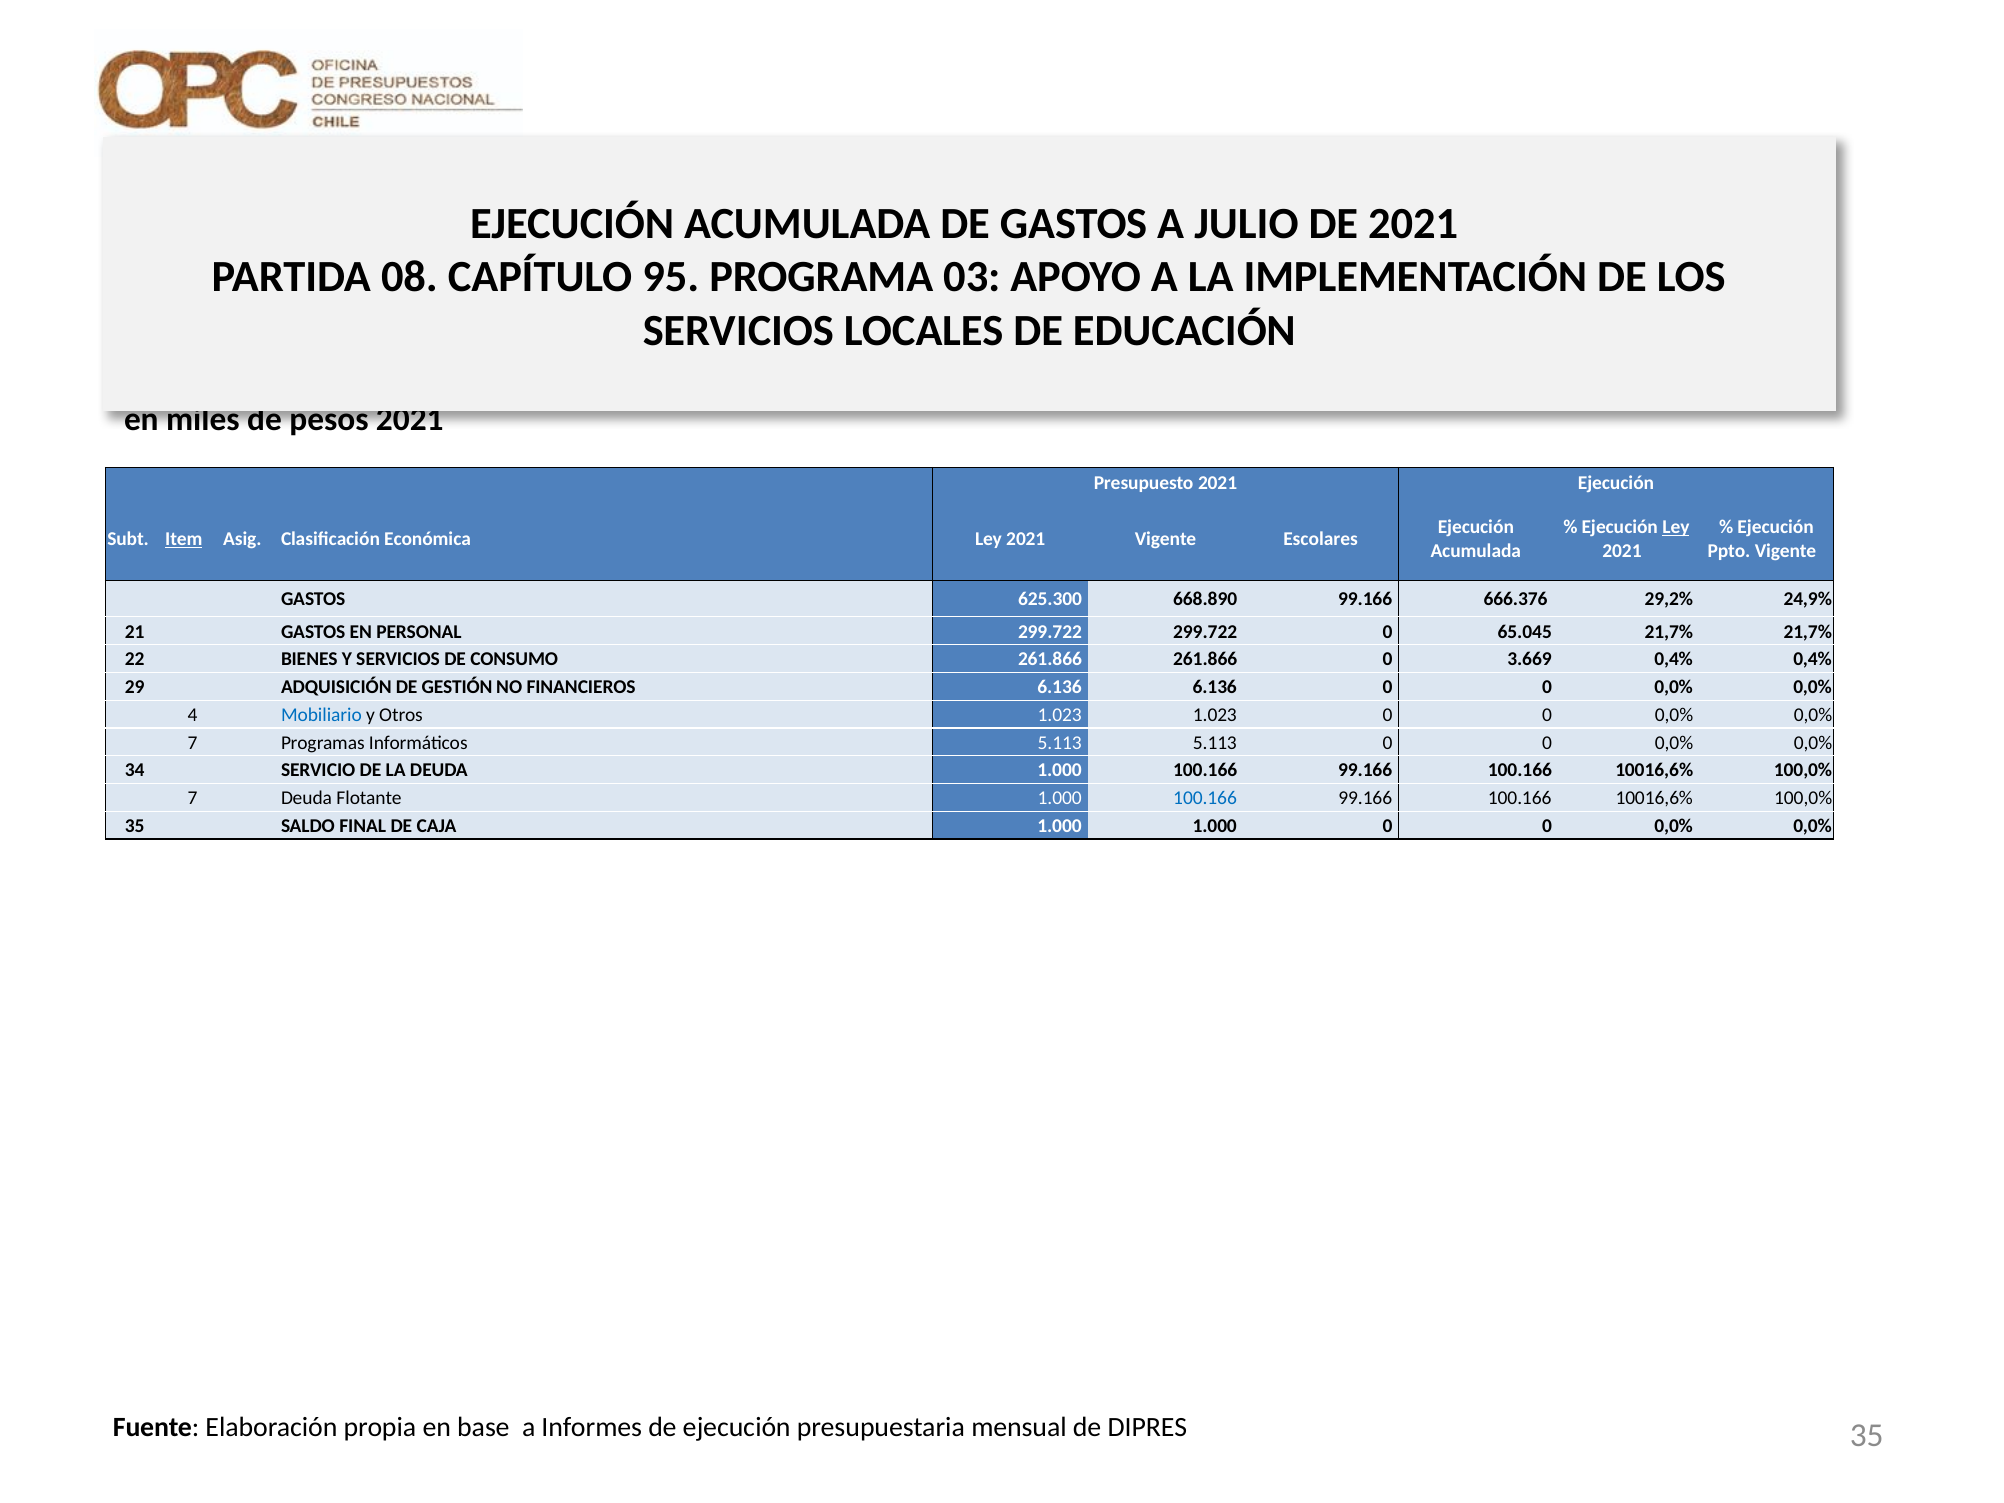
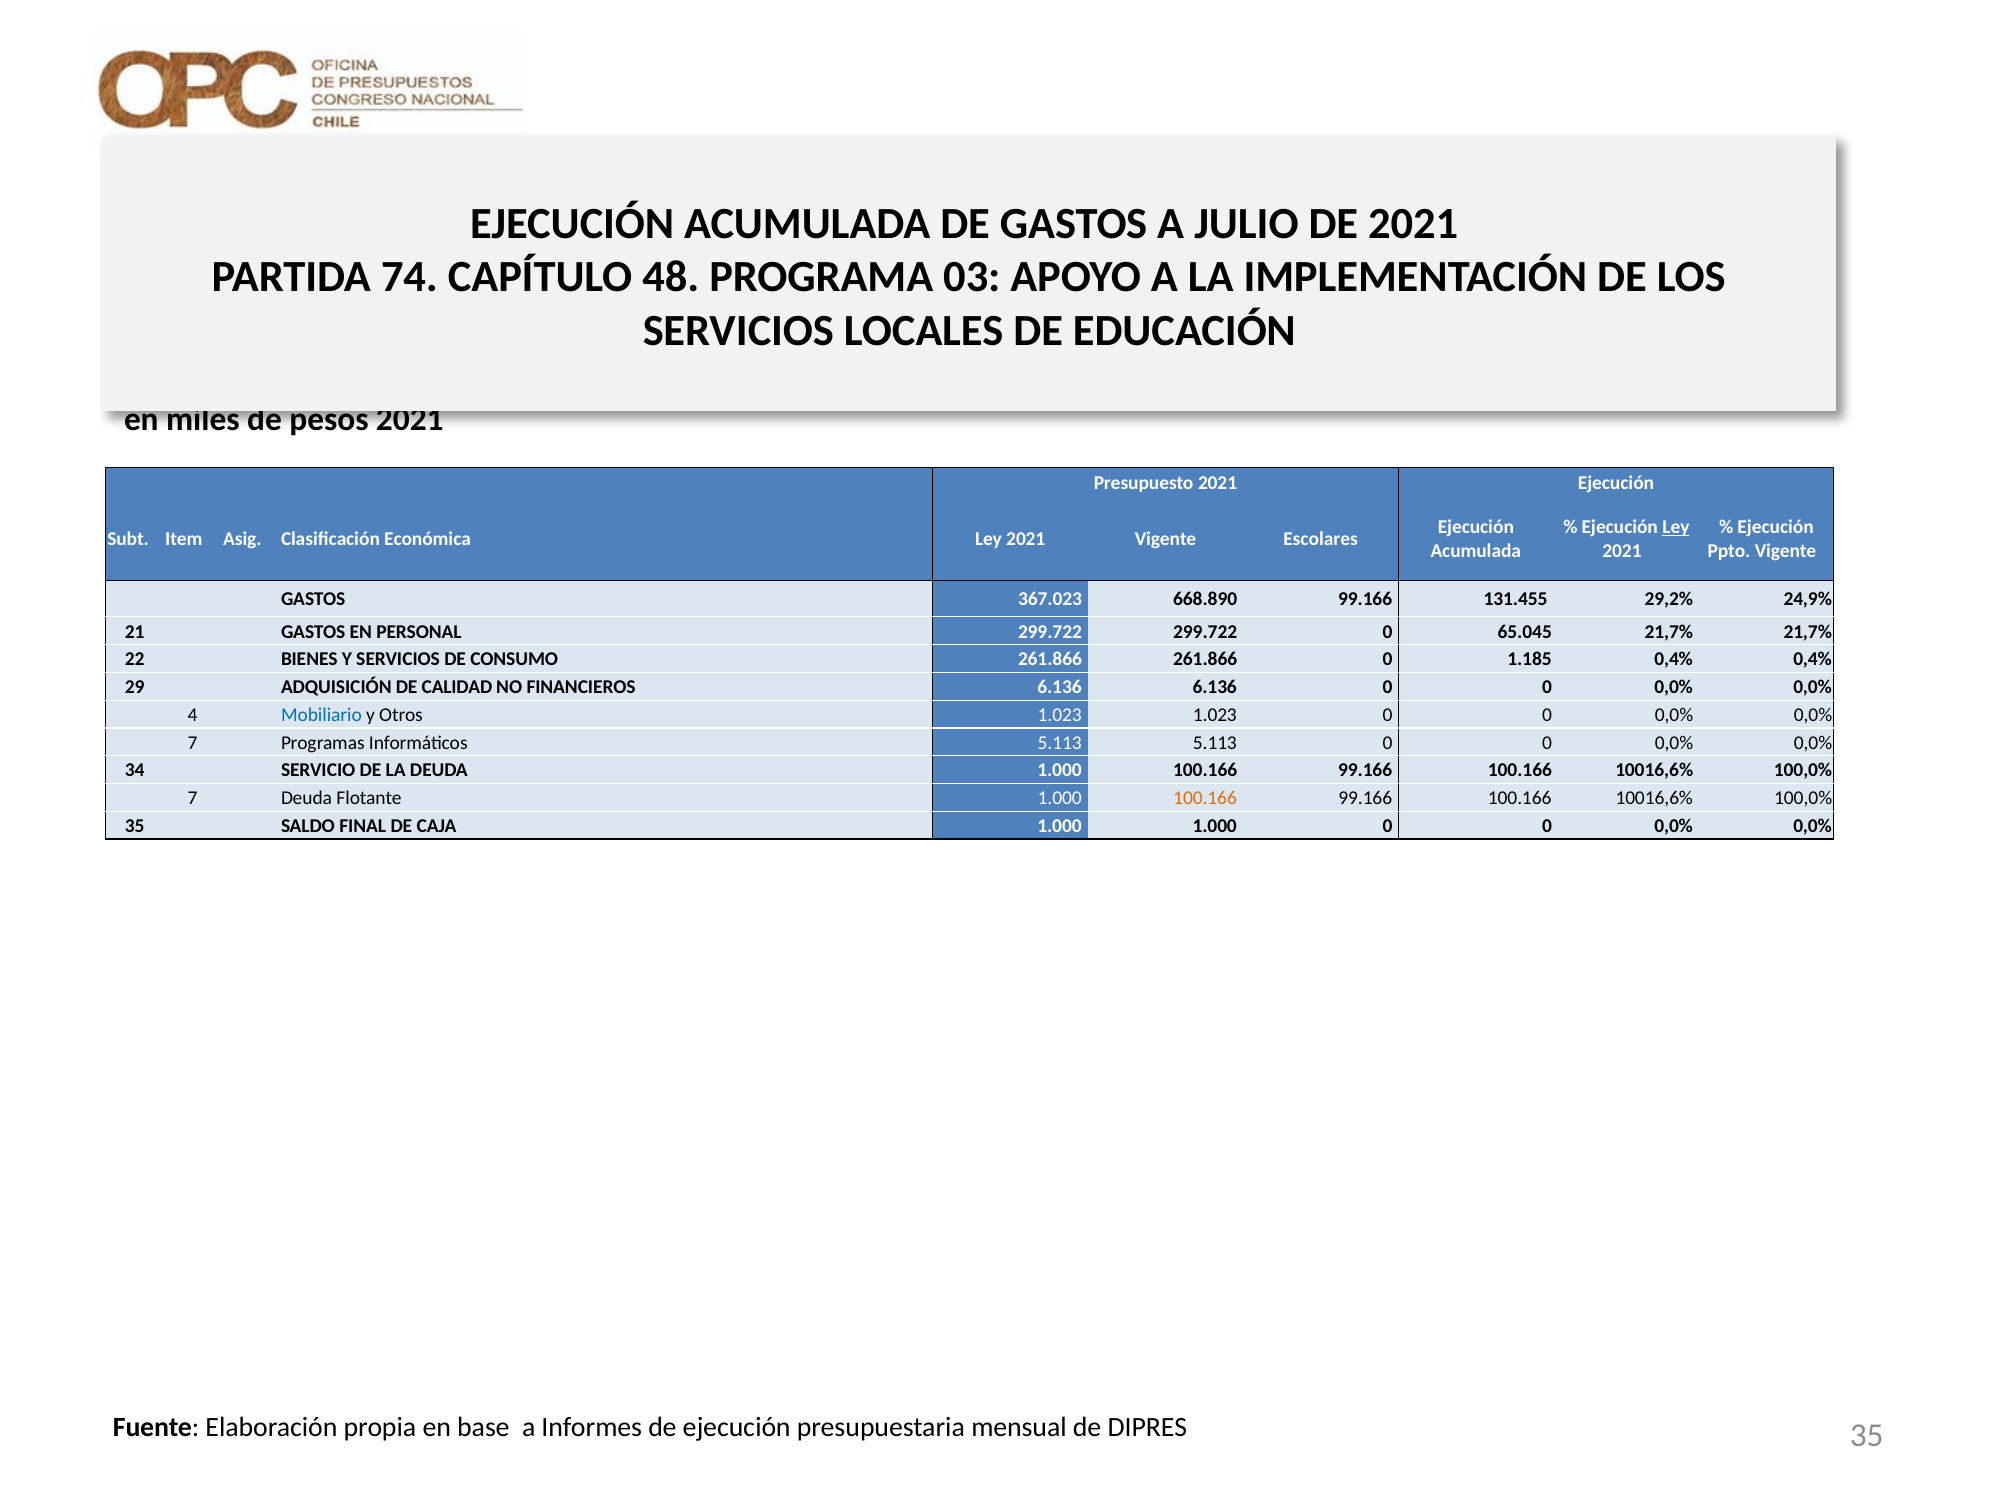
08: 08 -> 74 (409, 277)
95: 95 -> 48 (671, 277)
Item underline: present -> none (184, 539)
625.300: 625.300 -> 367.023 (1050, 600)
666.376: 666.376 -> 131.455 (1516, 600)
3.669: 3.669 -> 1.185 (1530, 659)
GESTIÓN: GESTIÓN -> CALIDAD (457, 687)
100.166 colour: blue -> orange (1205, 798)
